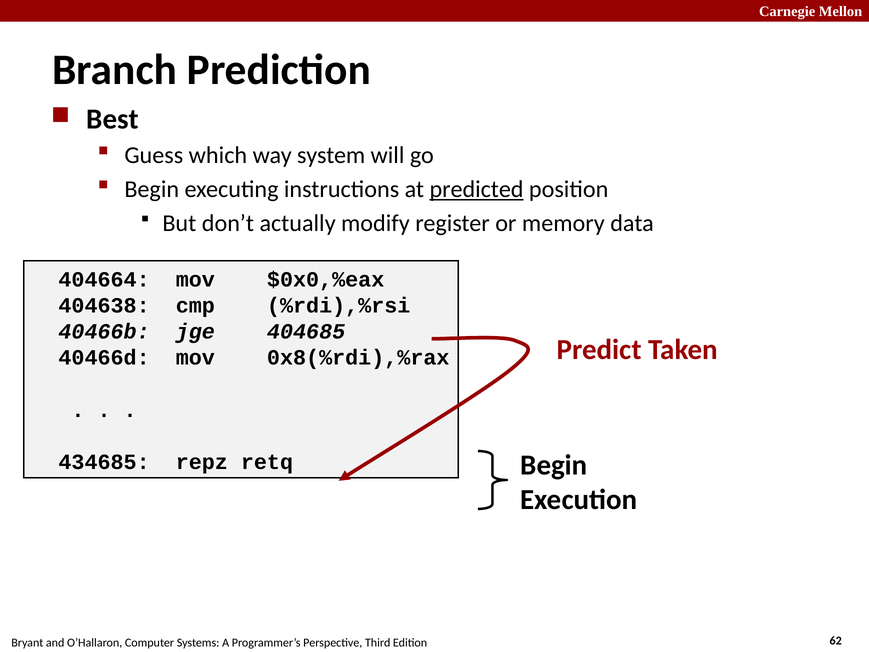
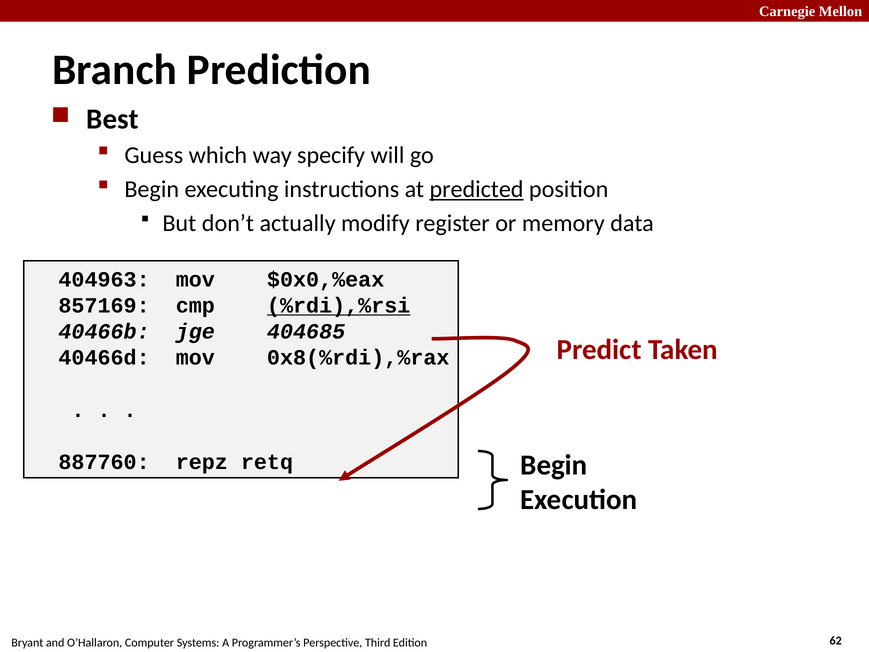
system: system -> specify (331, 155)
404664: 404664 -> 404963 (104, 279)
404638: 404638 -> 857169 (104, 305)
%rdi),%rsi underline: none -> present (339, 305)
434685: 434685 -> 887760 (104, 462)
